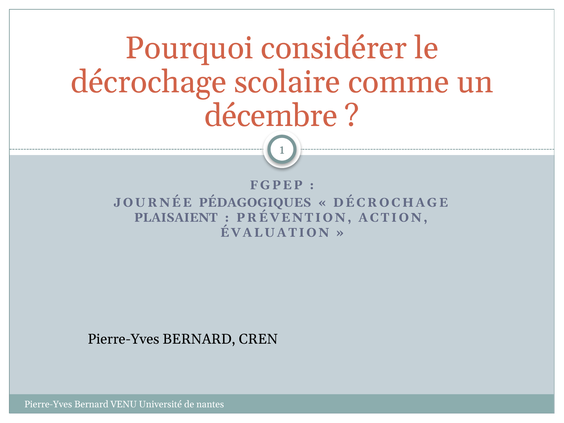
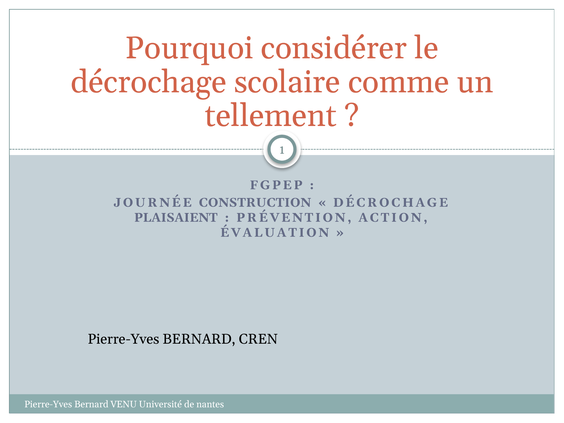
décembre: décembre -> tellement (271, 116)
PÉDAGOGIQUES: PÉDAGOGIQUES -> CONSTRUCTION (255, 203)
